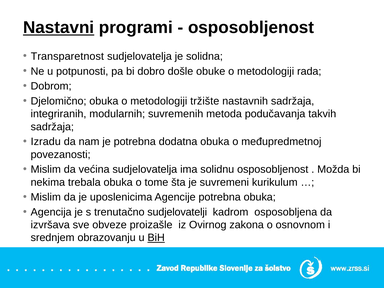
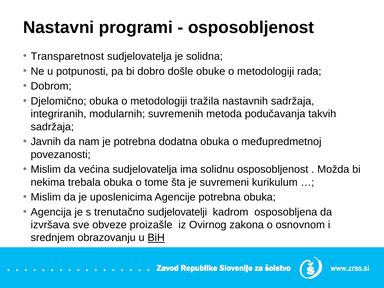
Nastavni underline: present -> none (59, 28)
tržište: tržište -> tražila (205, 101)
Izradu: Izradu -> Javnih (46, 142)
